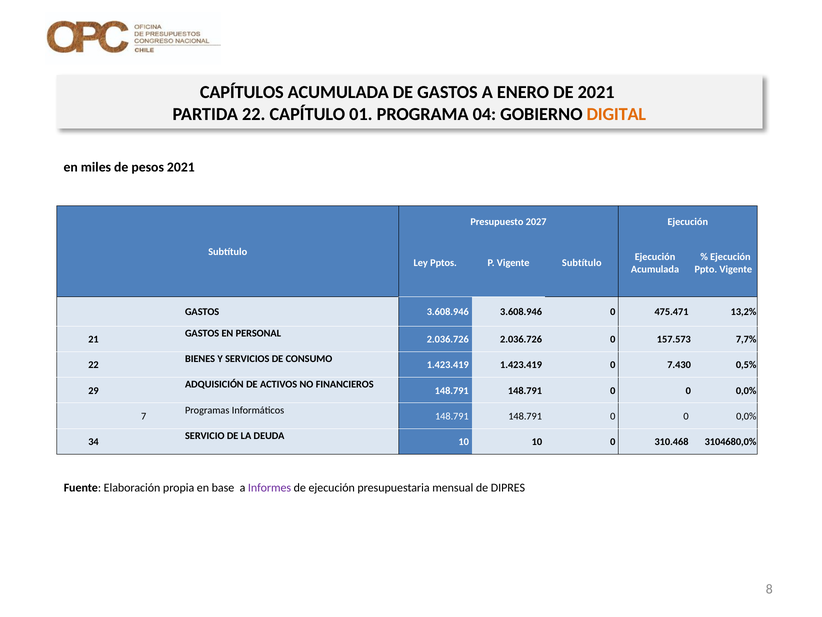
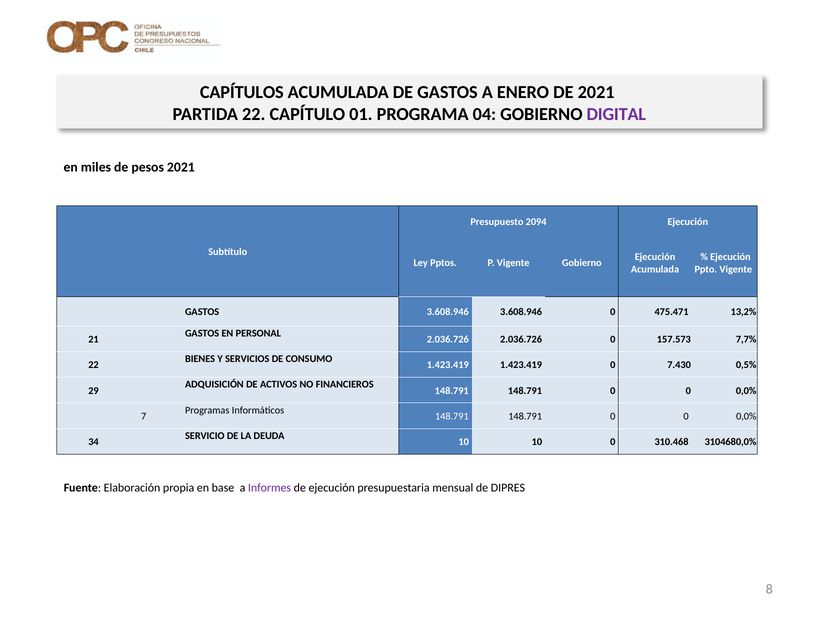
DIGITAL colour: orange -> purple (616, 114)
2027: 2027 -> 2094 (536, 222)
Vigente Subtítulo: Subtítulo -> Gobierno (582, 263)
